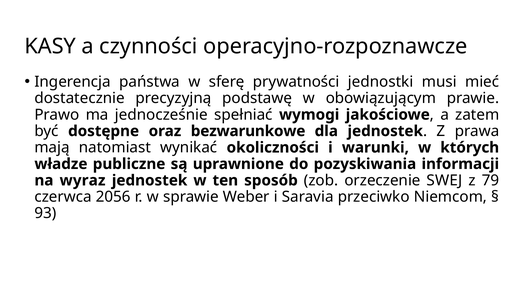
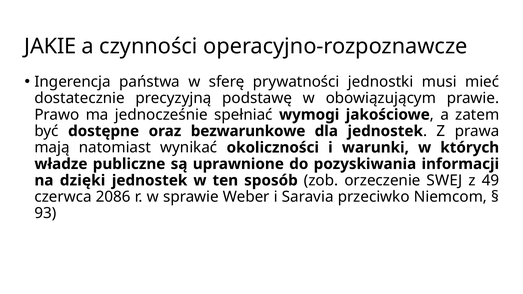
KASY: KASY -> JAKIE (50, 46)
wyraz: wyraz -> dzięki (83, 181)
79: 79 -> 49 (490, 181)
2056: 2056 -> 2086 (113, 197)
